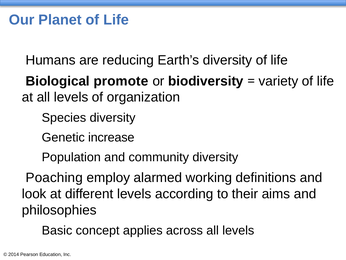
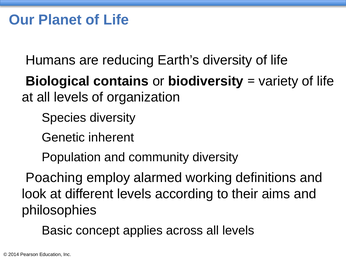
promote: promote -> contains (121, 81)
increase: increase -> inherent (111, 137)
